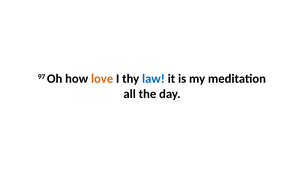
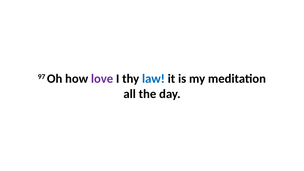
love colour: orange -> purple (102, 79)
